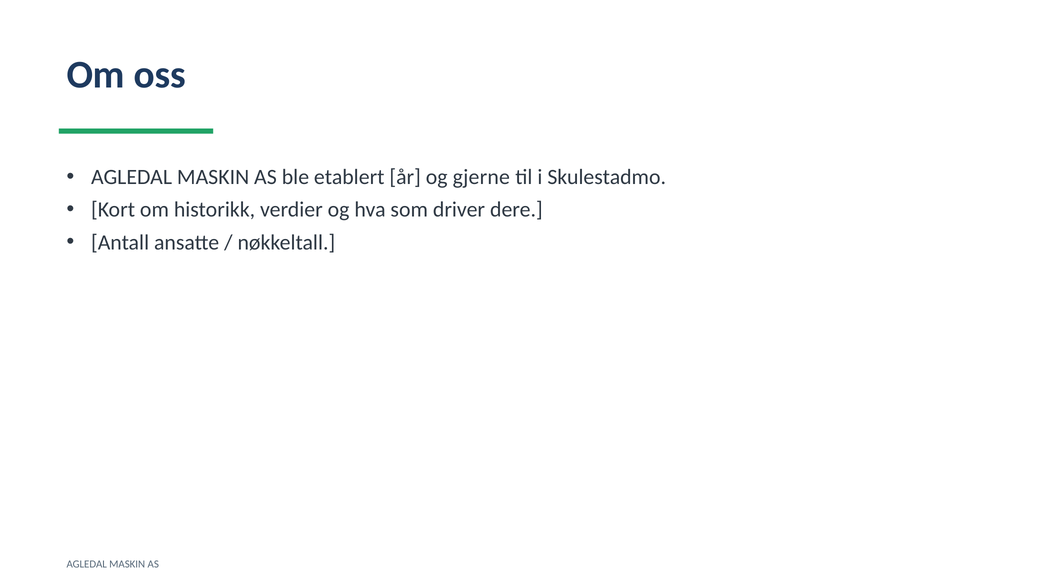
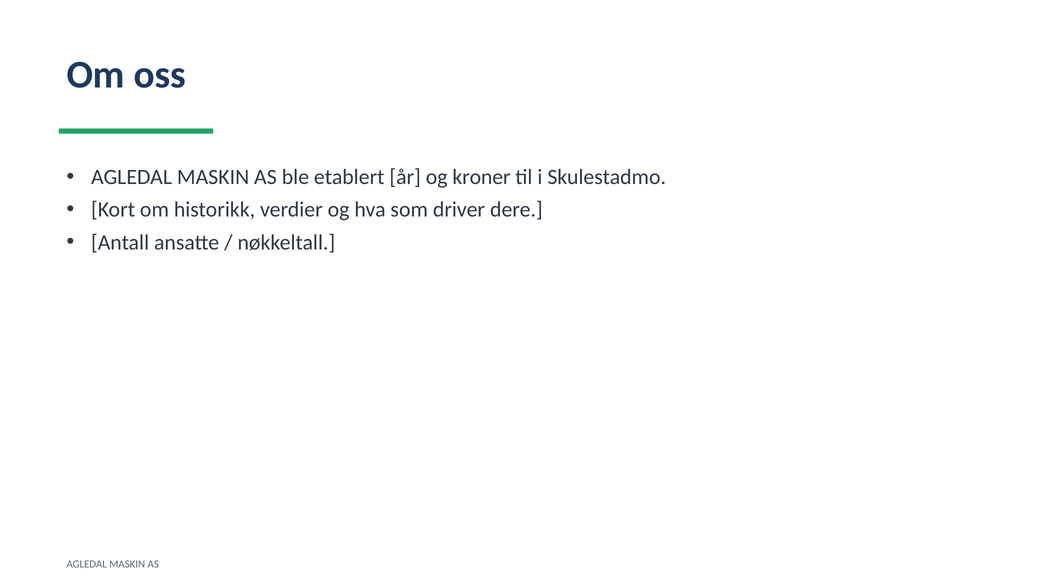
gjerne: gjerne -> kroner (482, 177)
